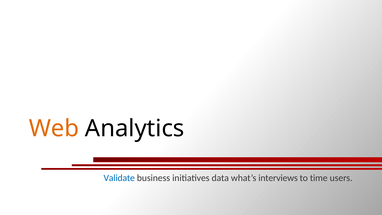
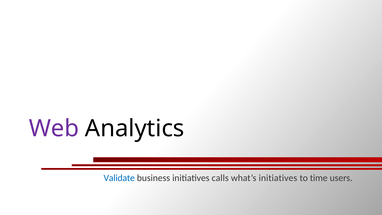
Web colour: orange -> purple (54, 128)
data: data -> calls (220, 178)
what’s interviews: interviews -> initiatives (278, 178)
